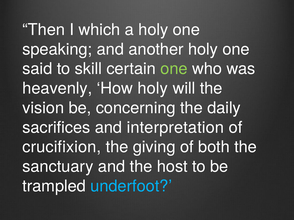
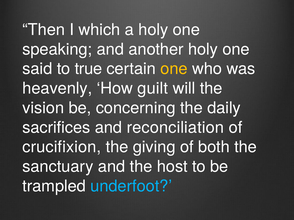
skill: skill -> true (88, 69)
one colour: light green -> yellow (174, 69)
How holy: holy -> guilt (153, 89)
interpretation: interpretation -> reconciliation (175, 128)
